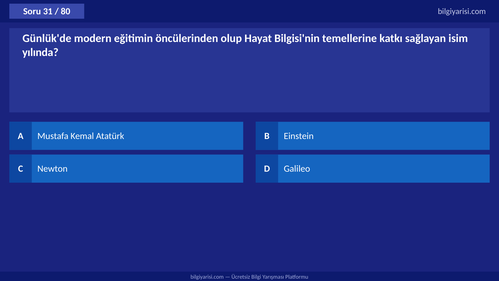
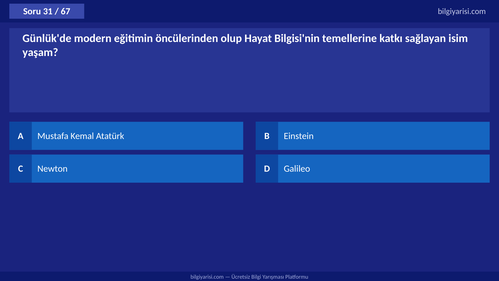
80: 80 -> 67 (66, 11)
yılında: yılında -> yaşam (40, 52)
